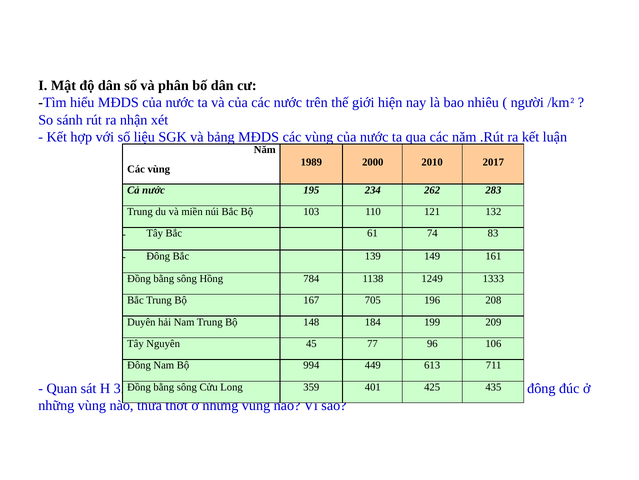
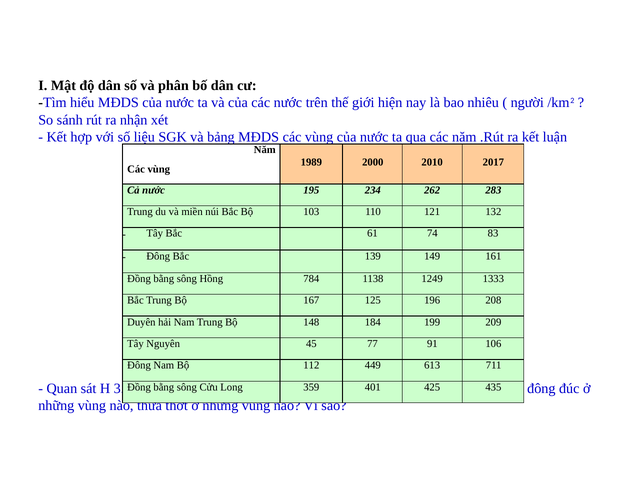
705: 705 -> 125 (373, 300)
96: 96 -> 91 (432, 343)
994: 994 -> 112 (311, 365)
